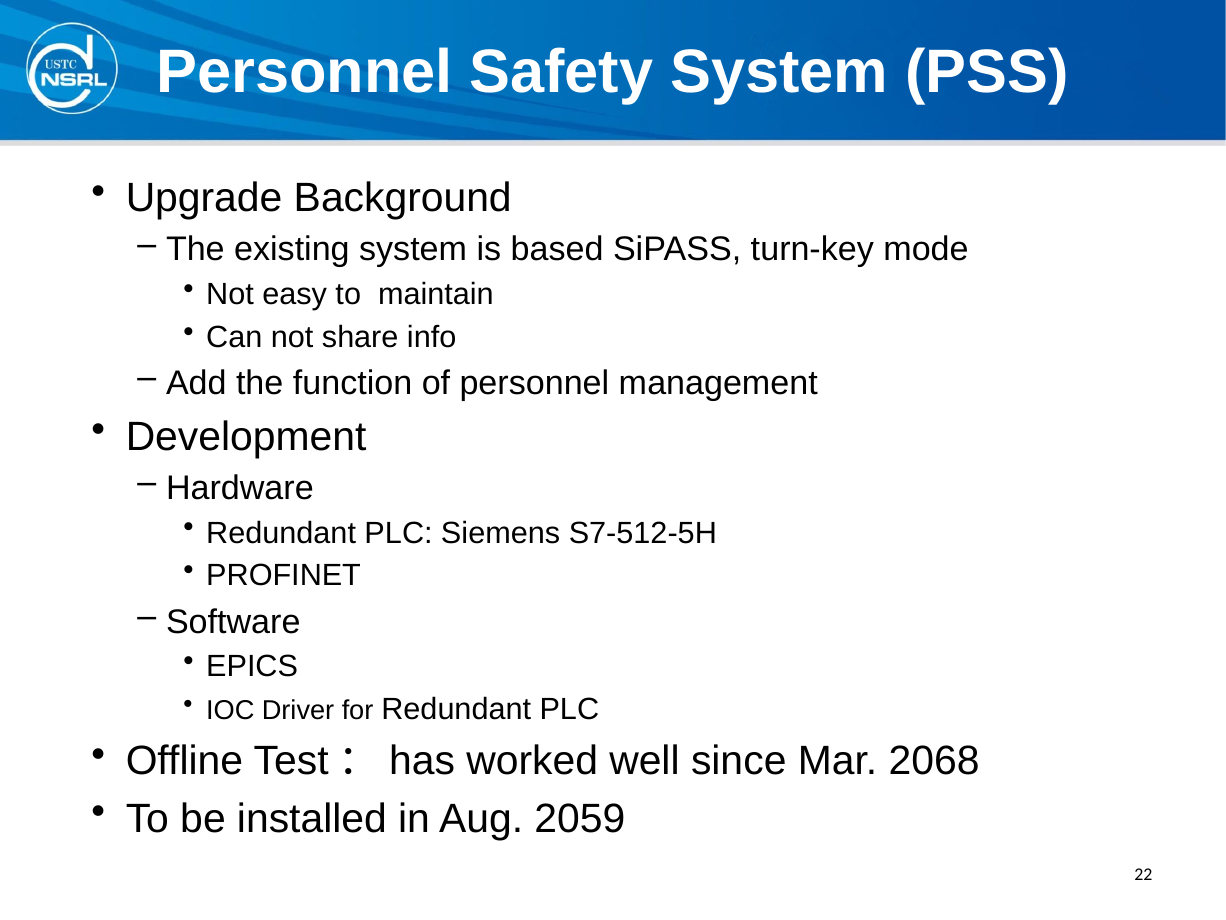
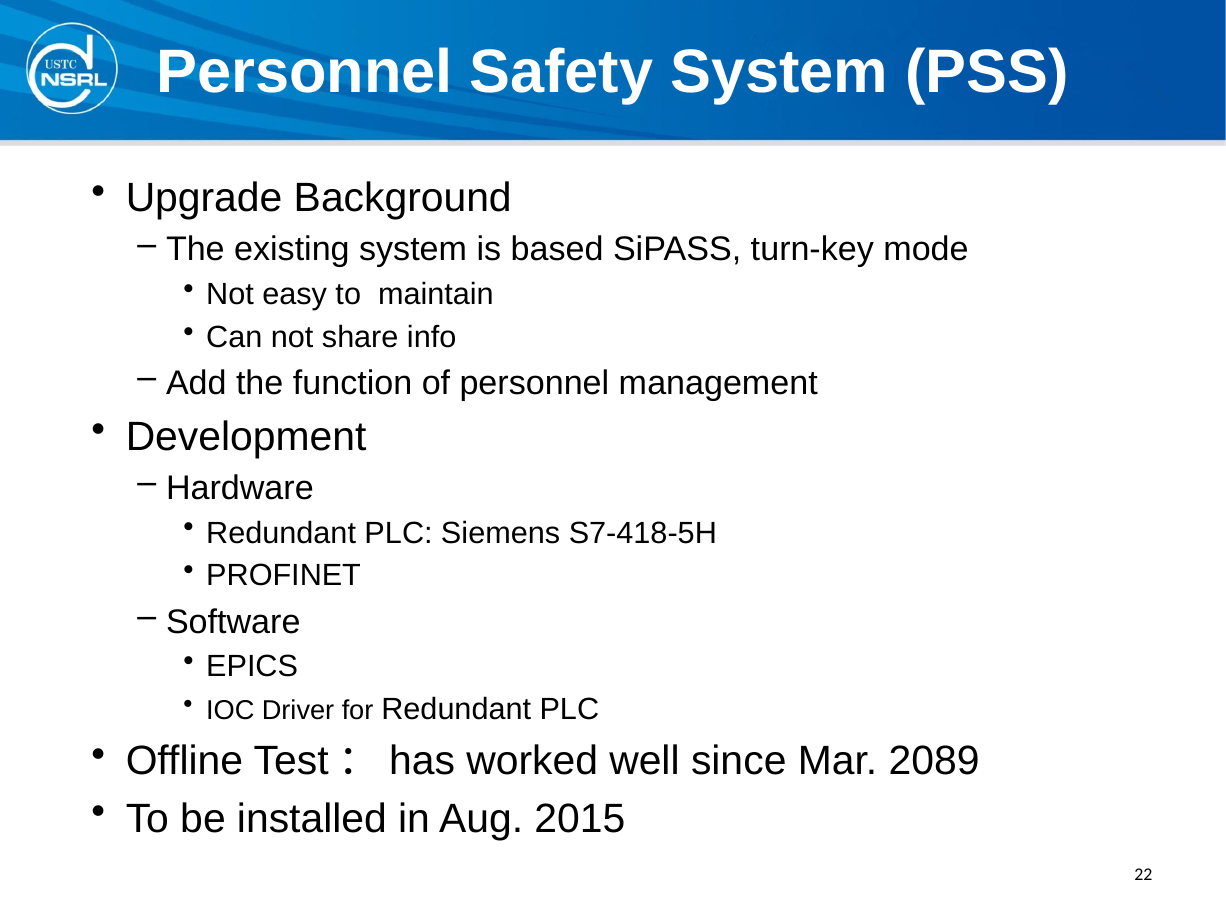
S7-512-5H: S7-512-5H -> S7-418-5H (643, 533)
2068: 2068 -> 2089 (934, 761)
2059: 2059 -> 2015 (580, 818)
